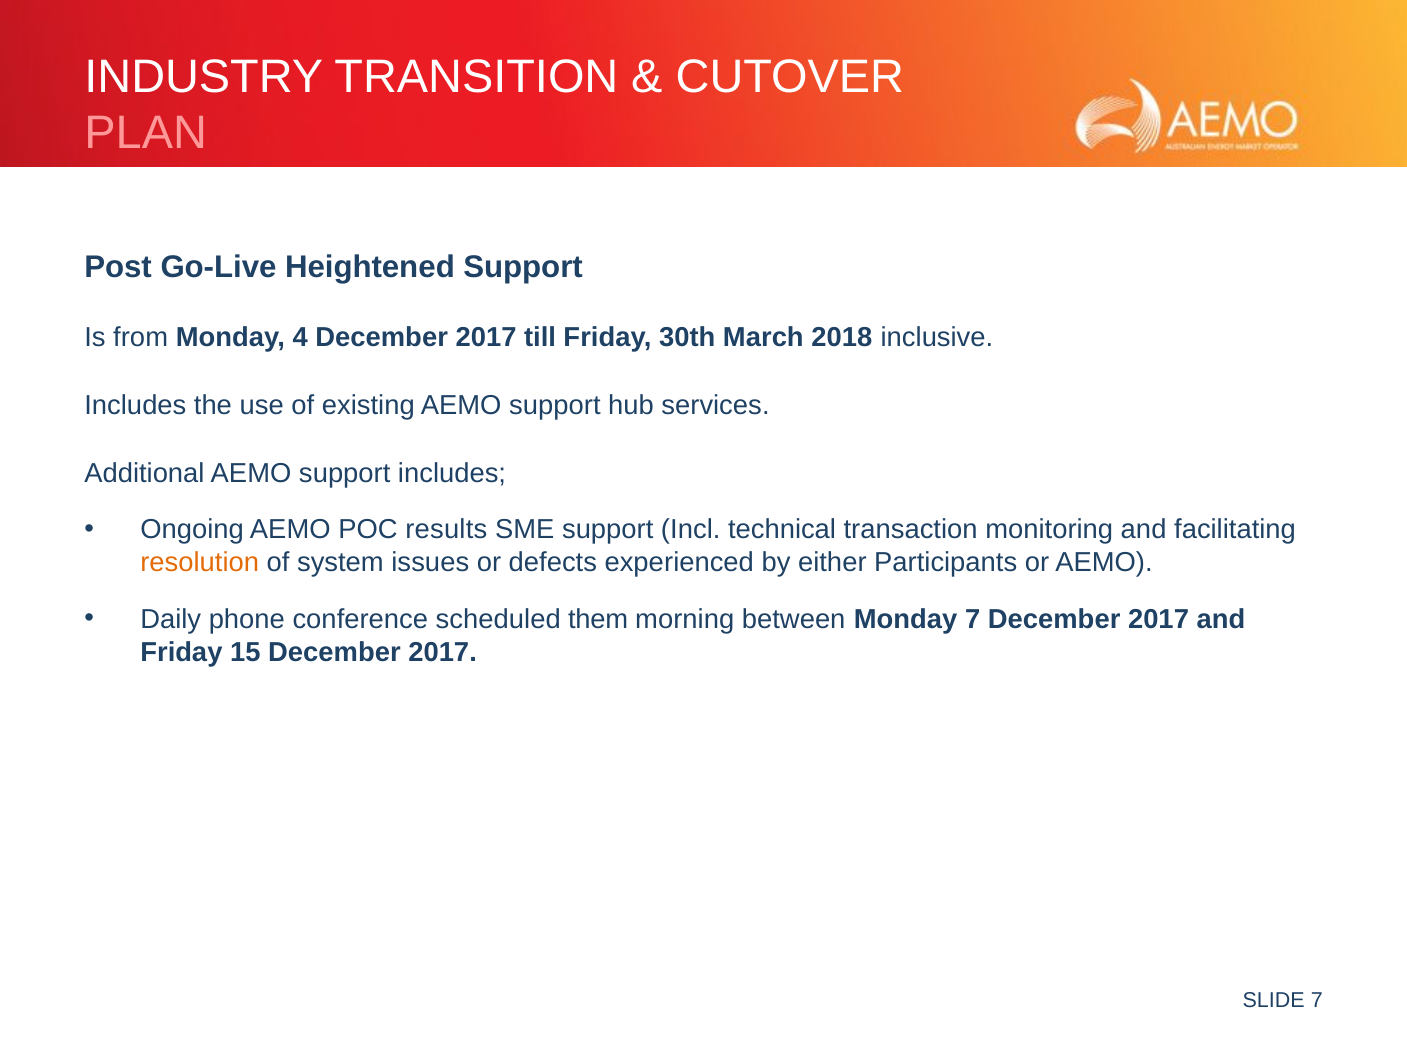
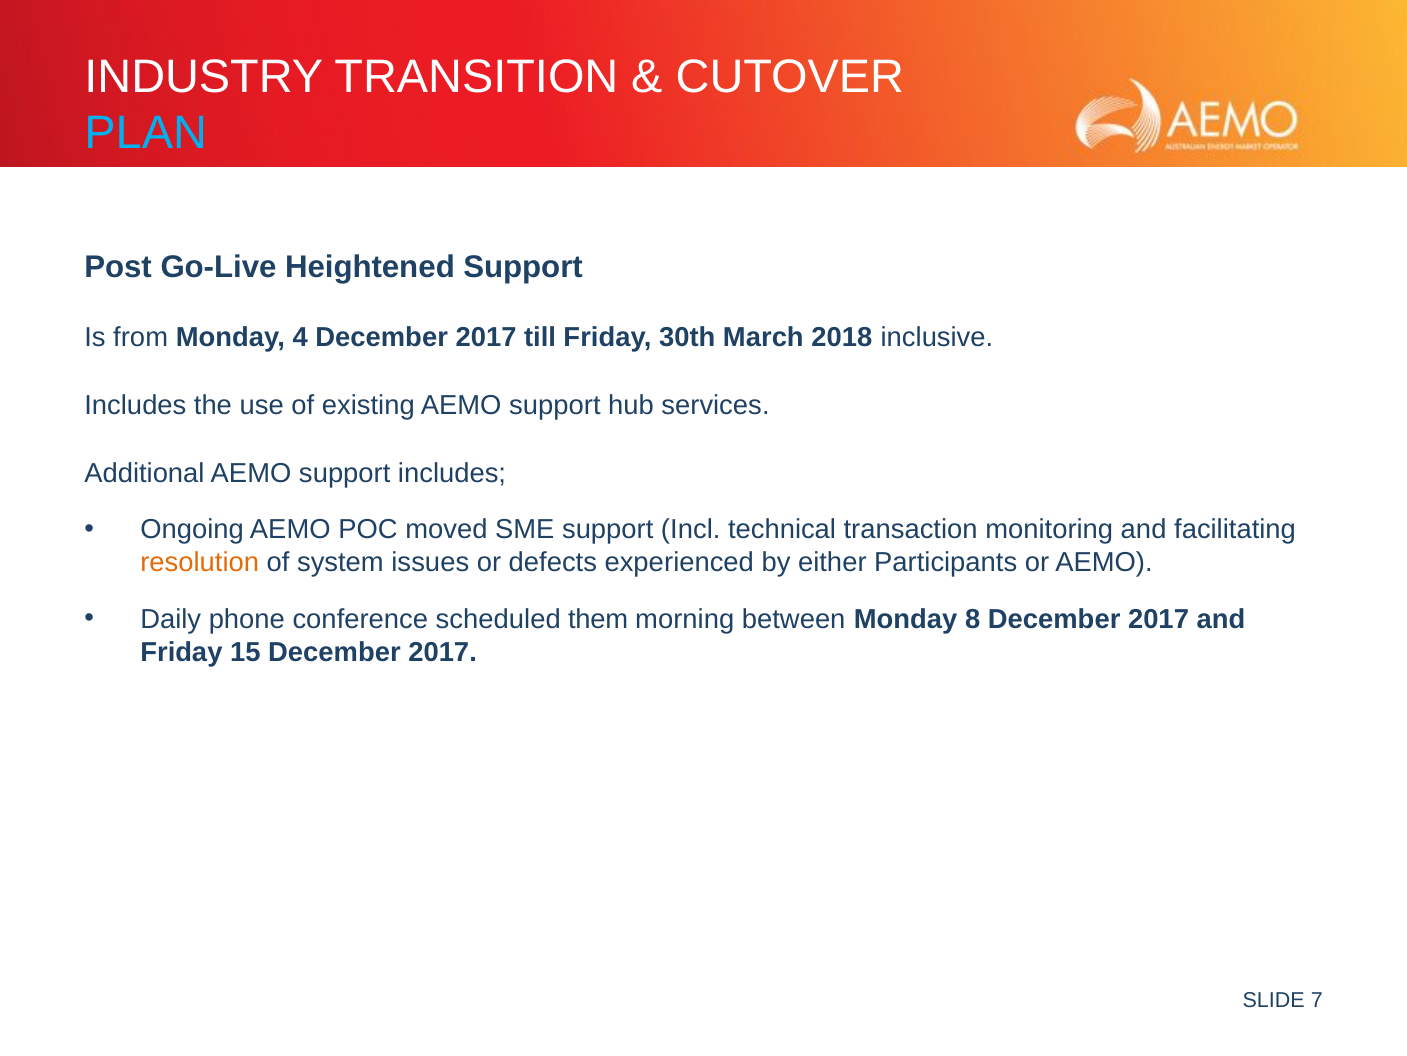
PLAN colour: pink -> light blue (146, 133)
results: results -> moved (446, 529)
Monday 7: 7 -> 8 (973, 619)
